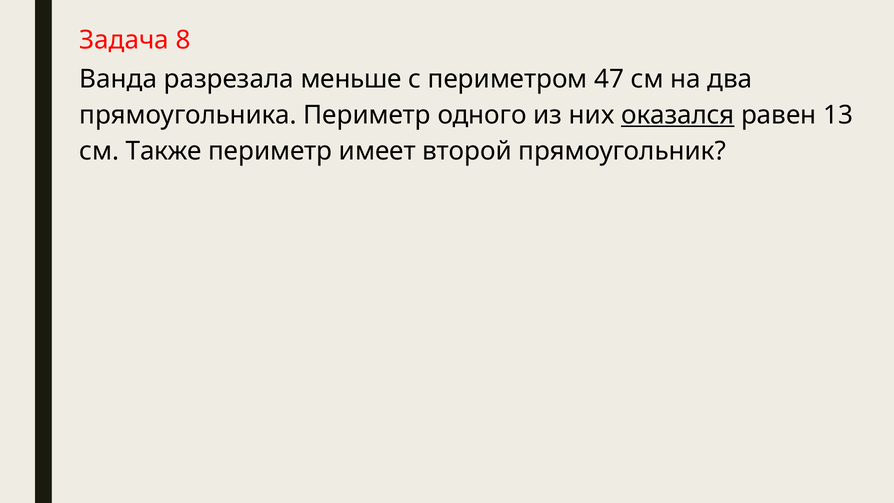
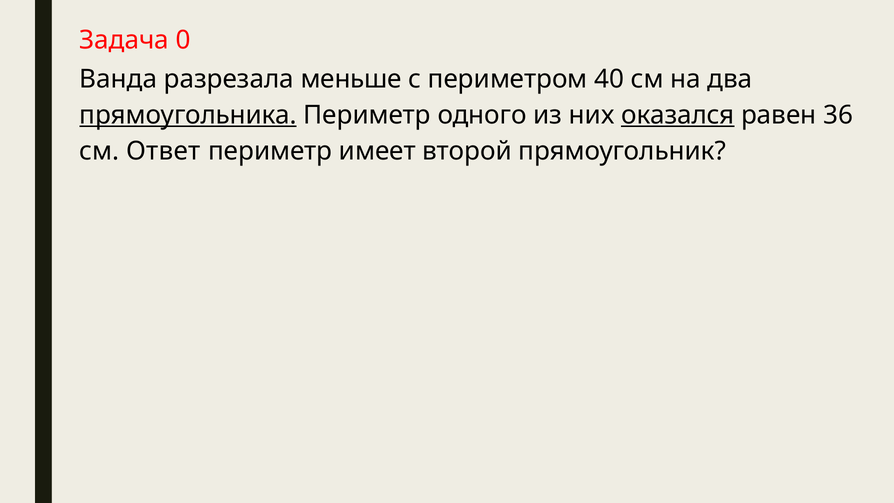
8: 8 -> 0 (183, 40)
47: 47 -> 40 (609, 79)
прямоугольника underline: none -> present (188, 115)
13: 13 -> 36 (838, 115)
Также: Также -> Ответ (163, 151)
